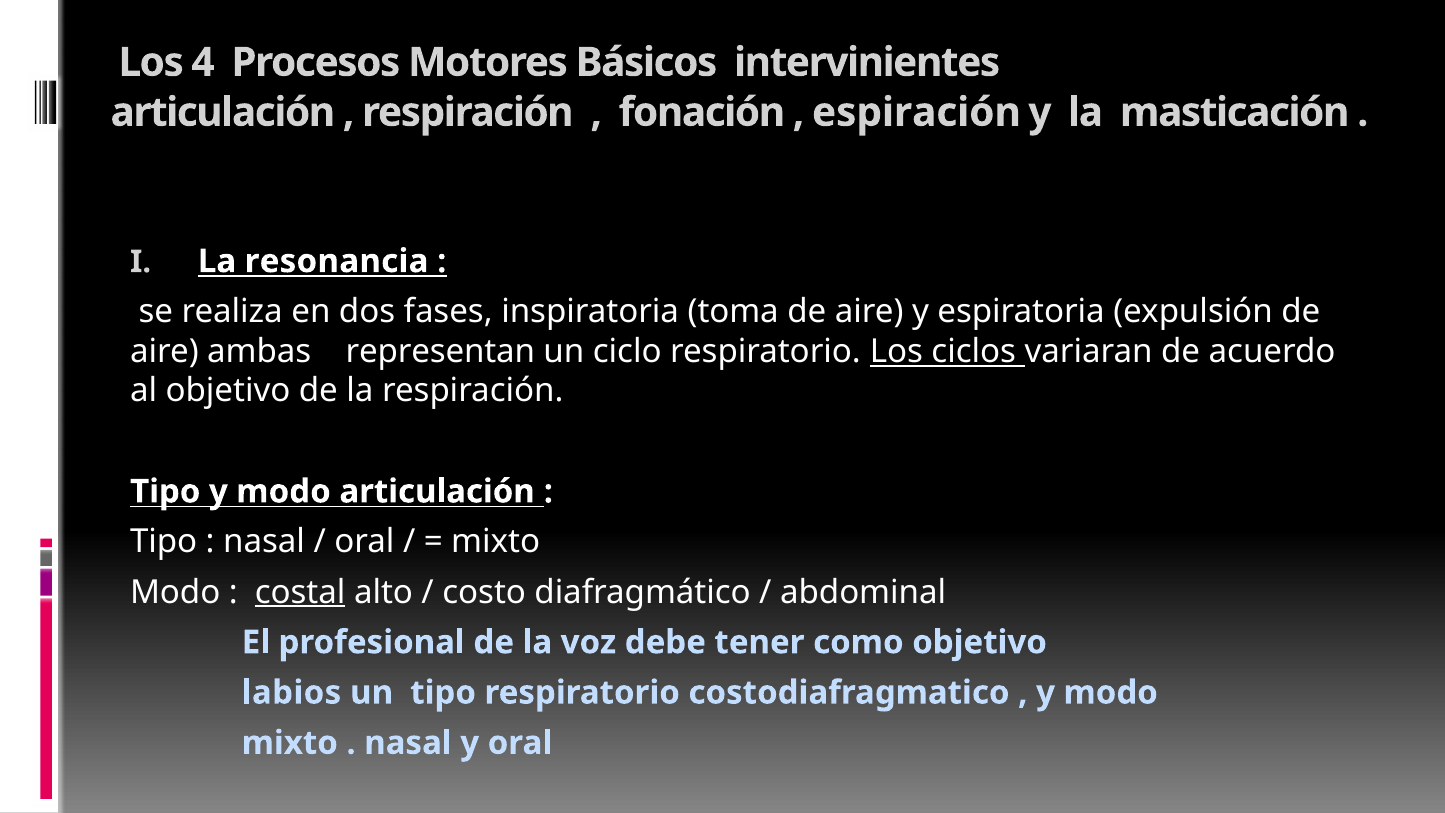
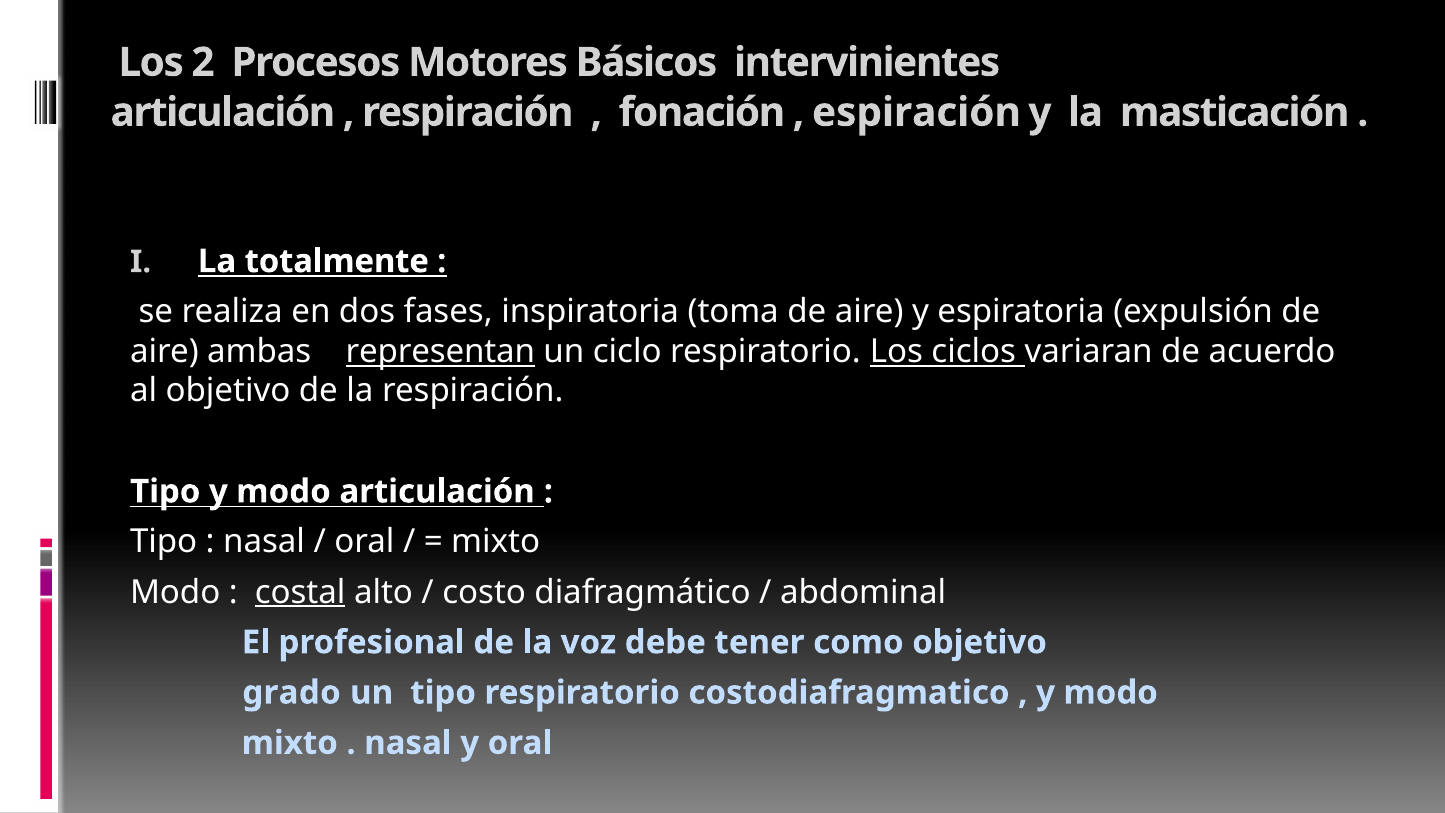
4: 4 -> 2 (203, 62)
resonancia: resonancia -> totalmente (337, 261)
representan underline: none -> present (440, 351)
labios: labios -> grado (292, 692)
